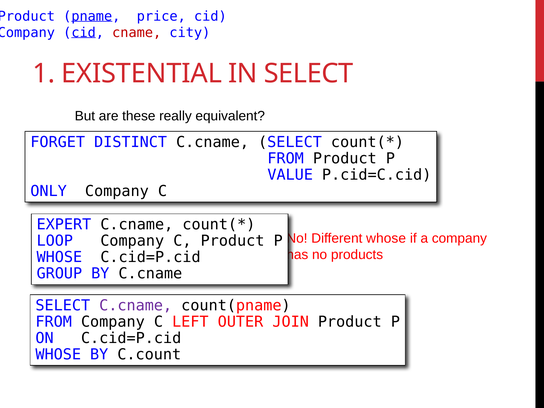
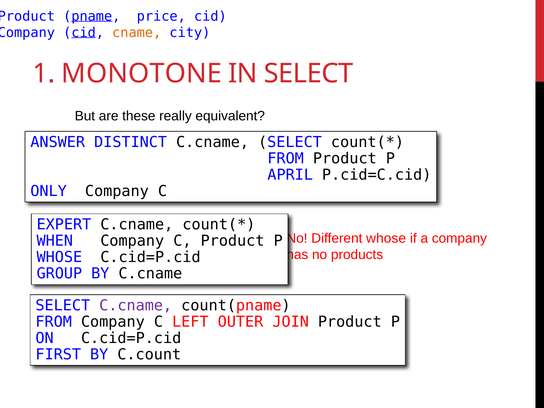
cname colour: red -> orange (137, 33)
EXISTENTIAL: EXISTENTIAL -> MONOTONE (142, 74)
FORGET: FORGET -> ANSWER (58, 142)
VALUE: VALUE -> APRIL (290, 175)
LOOP: LOOP -> WHEN (55, 241)
WHOSE: WHOSE -> FIRST (58, 354)
